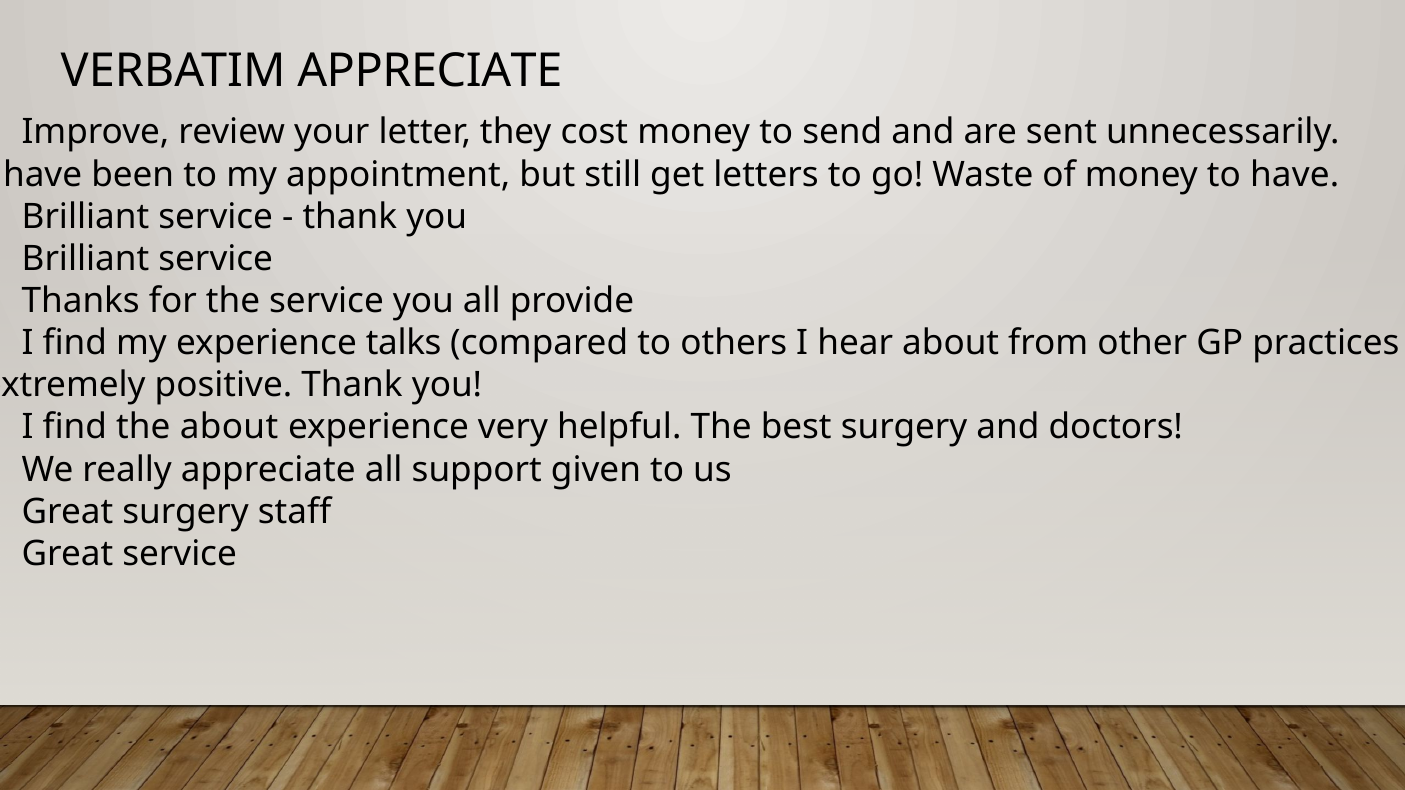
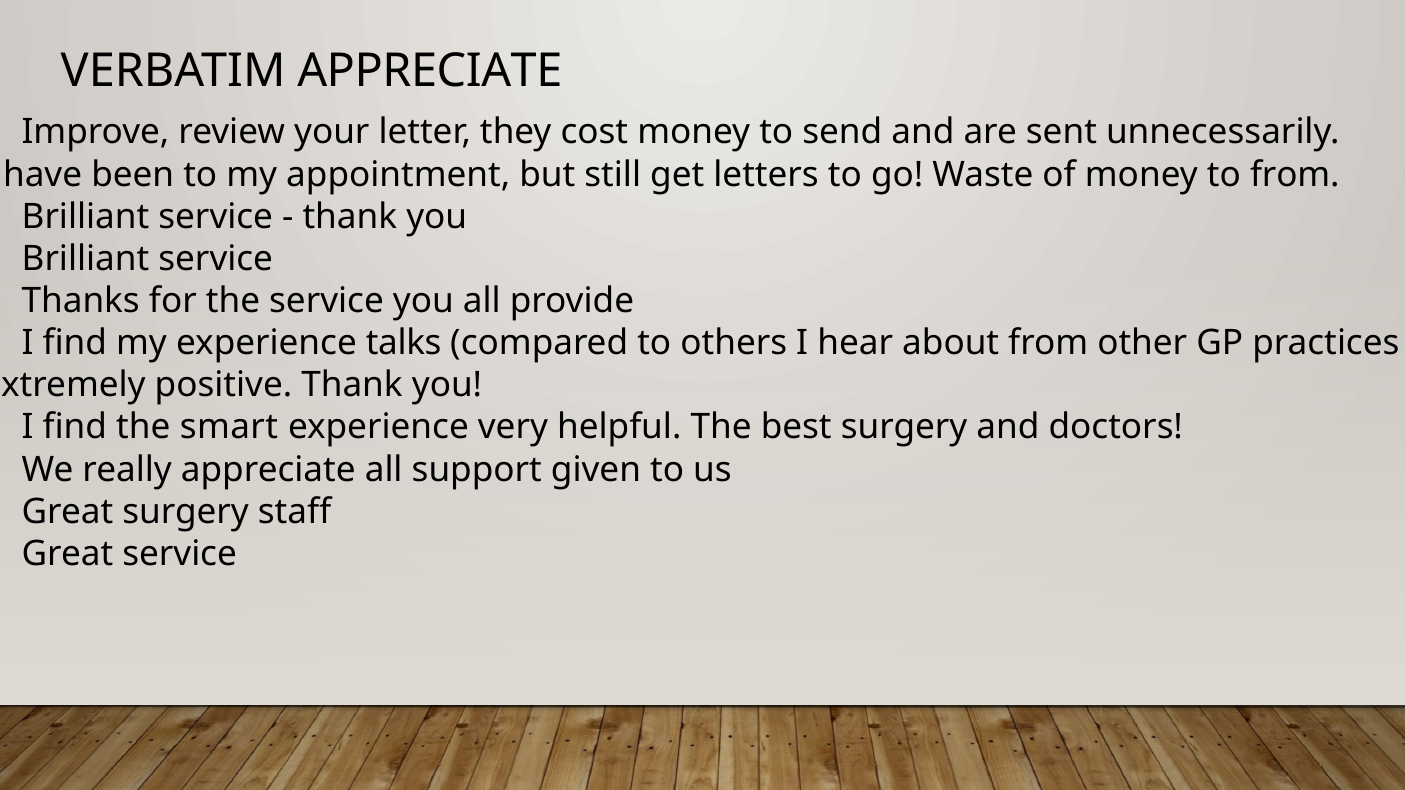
to have: have -> from (1295, 175)
the about: about -> smart (229, 427)
